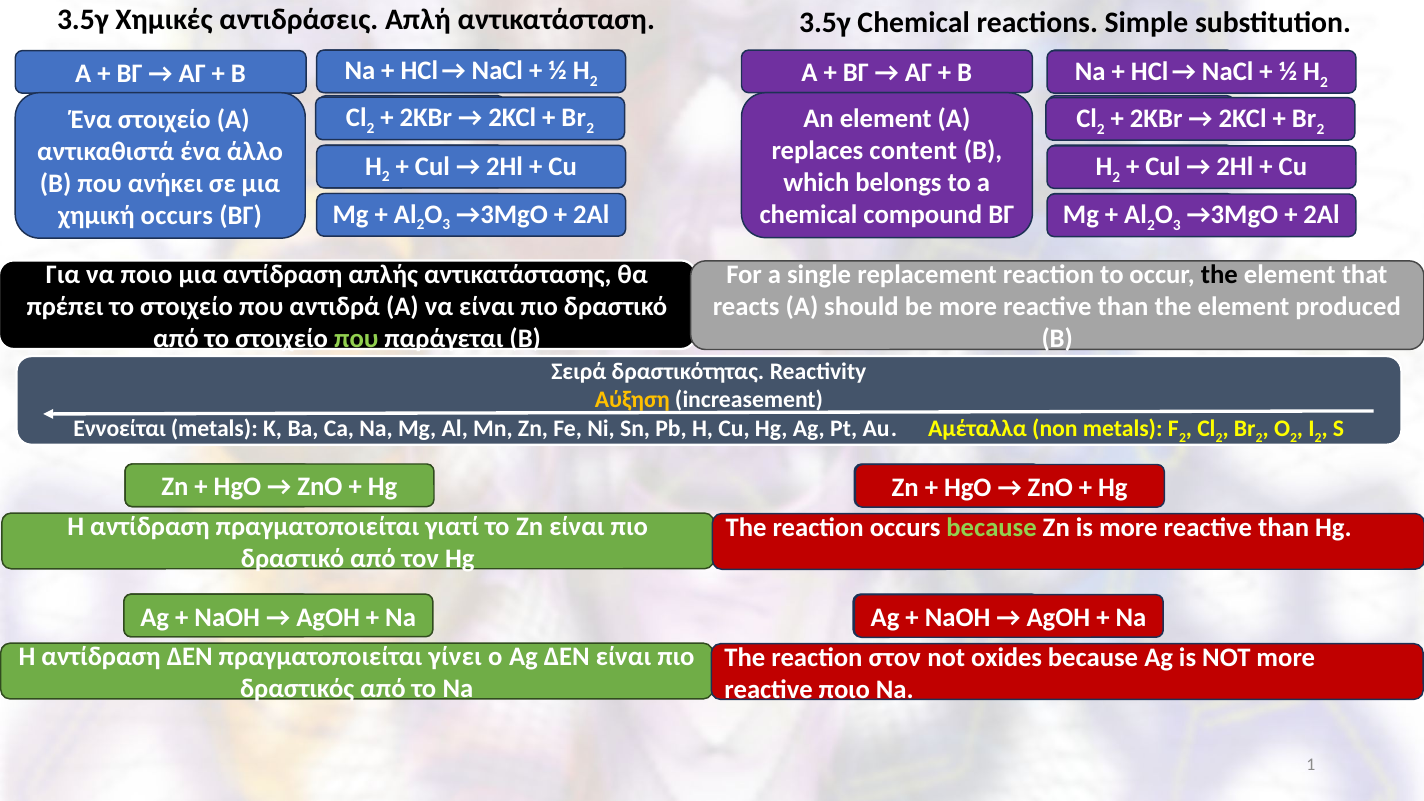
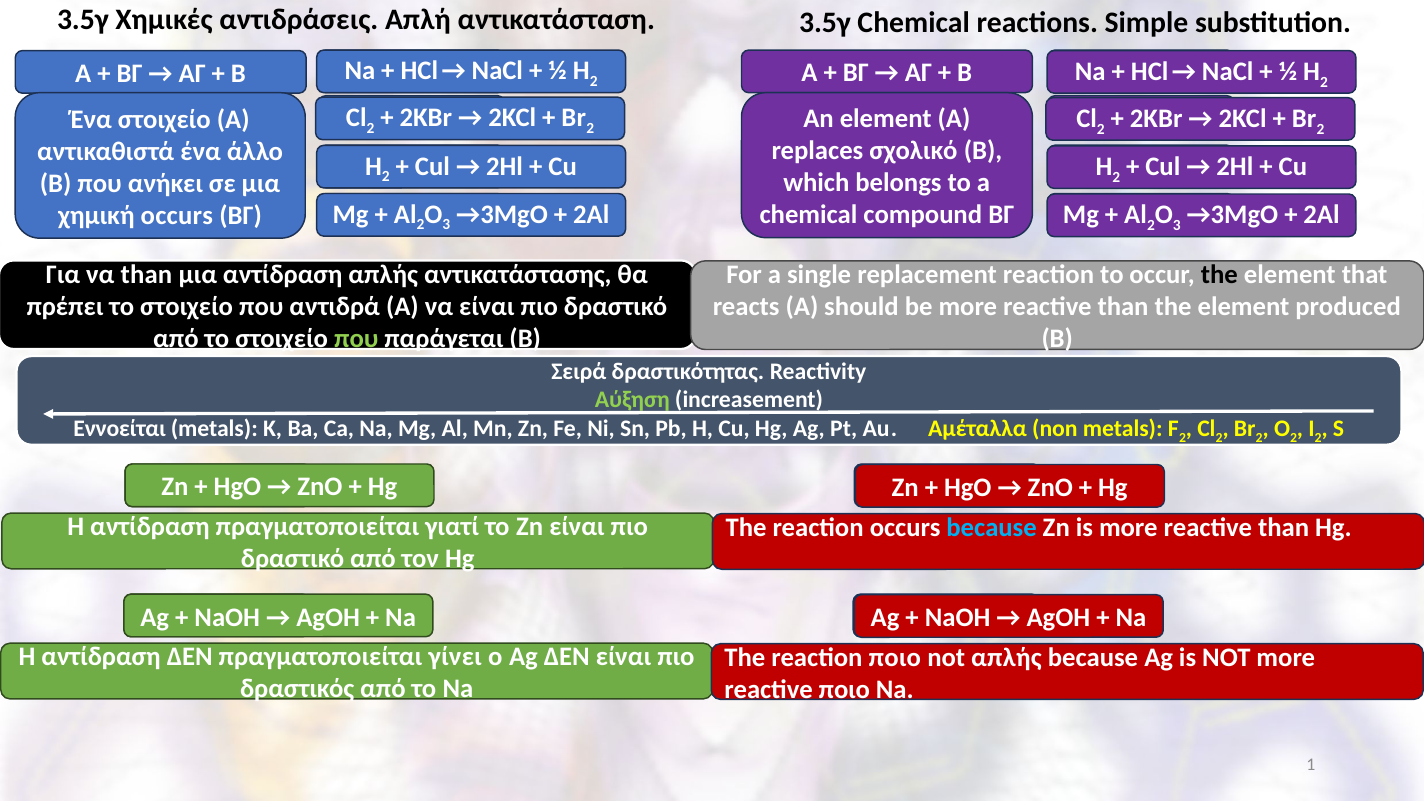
content: content -> σχολικό (913, 151)
να ποιο: ποιο -> than (146, 274)
Αύξηση colour: yellow -> light green (632, 400)
because colour: light green -> light blue (992, 527)
reaction στον: στον -> ποιο (895, 657)
not oxides: oxides -> απλής (1006, 657)
